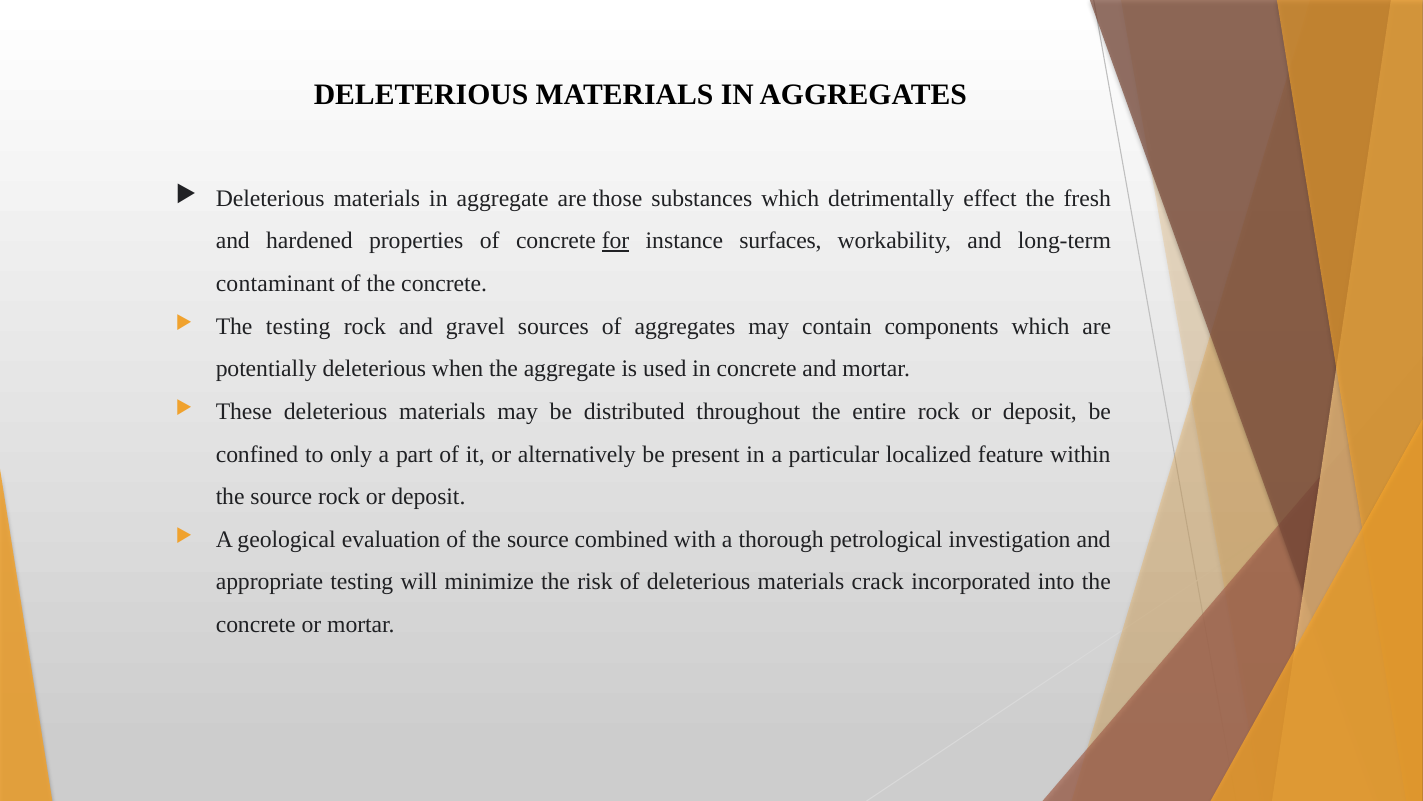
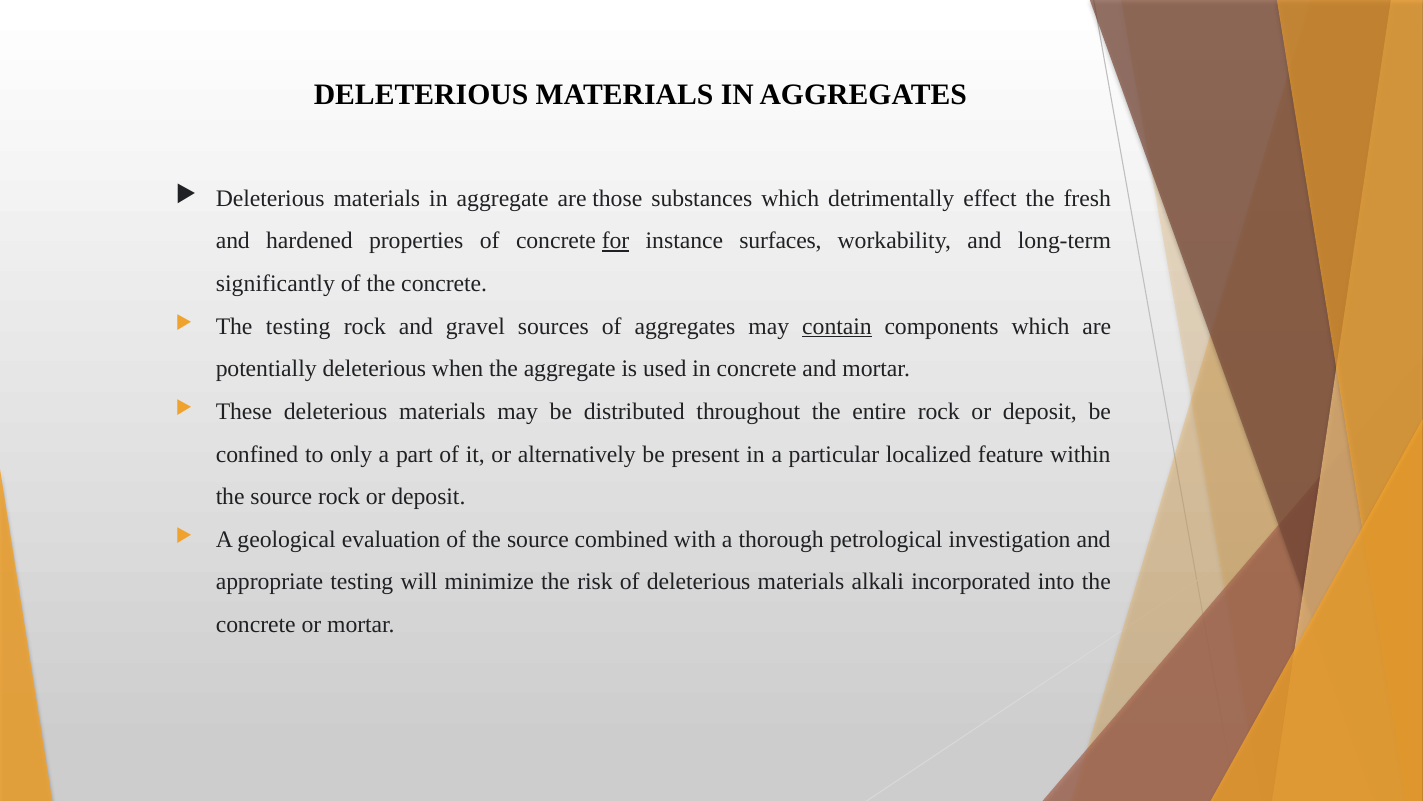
contaminant: contaminant -> significantly (275, 283)
contain underline: none -> present (837, 326)
crack: crack -> alkali (878, 582)
